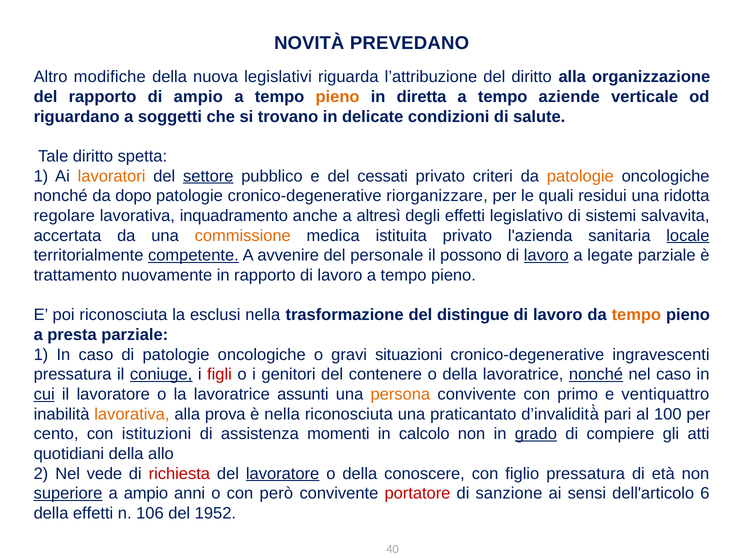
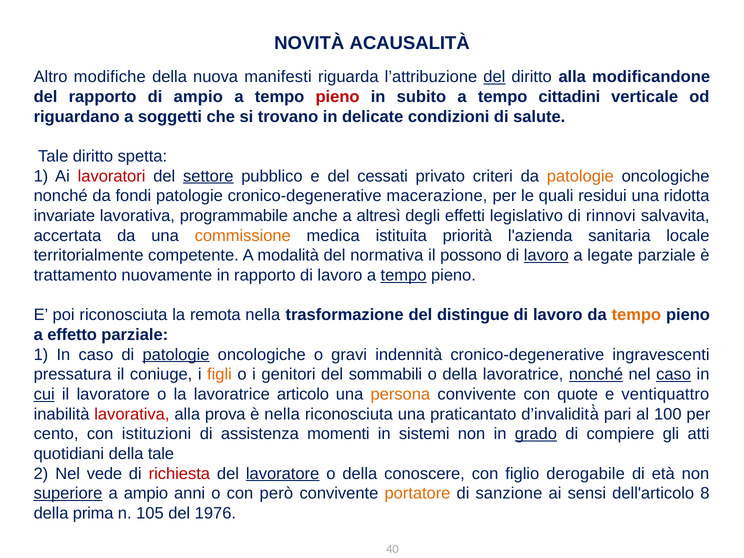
PREVEDANO: PREVEDANO -> ACAUSALITÀ (410, 43)
legislativi: legislativi -> manifesti (278, 77)
del underline: none -> present (494, 77)
organizzazione: organizzazione -> modificandone (651, 77)
pieno colour: orange -> red (338, 97)
diretta: diretta -> subito (421, 97)
aziende: aziende -> cittadini (569, 97)
lavoratori colour: orange -> red (112, 176)
dopo: dopo -> fondi (133, 196)
riorganizzare: riorganizzare -> macerazione (437, 196)
regolare: regolare -> invariate (64, 216)
inquadramento: inquadramento -> programmabile (234, 216)
sistemi: sistemi -> rinnovi (611, 216)
istituita privato: privato -> priorità (467, 236)
locale underline: present -> none (688, 236)
competente underline: present -> none (193, 255)
avvenire: avvenire -> modalità (288, 255)
personale: personale -> normativa (387, 255)
tempo underline: none -> present (404, 275)
esclusi: esclusi -> remota (215, 315)
presta: presta -> effetto (72, 335)
patologie underline: none -> present (176, 355)
situazioni: situazioni -> indennità (409, 355)
coniuge underline: present -> none (161, 374)
figli colour: red -> orange (219, 374)
contenere: contenere -> sommabili (385, 374)
caso underline: none -> present (674, 374)
assunti: assunti -> articolo (303, 394)
primo: primo -> quote (578, 394)
lavorativa colour: orange -> red (132, 414)
calcolo: calcolo -> sistemi (424, 434)
della allo: allo -> tale (161, 454)
figlio pressatura: pressatura -> derogabile (586, 474)
portatore colour: red -> orange (417, 493)
6: 6 -> 8 (705, 493)
della effetti: effetti -> prima (93, 513)
106: 106 -> 105 (150, 513)
1952: 1952 -> 1976 (215, 513)
